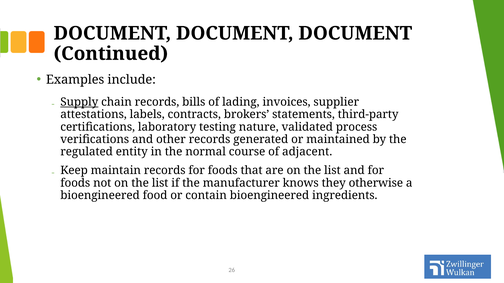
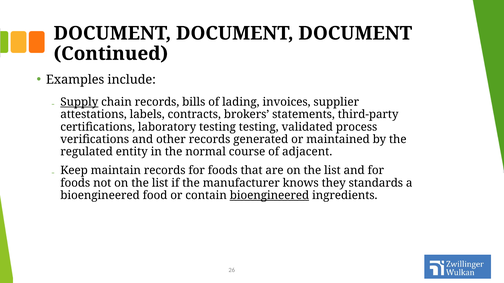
testing nature: nature -> testing (259, 127)
otherwise: otherwise -> standards (376, 183)
bioengineered underline: none -> present (269, 196)
